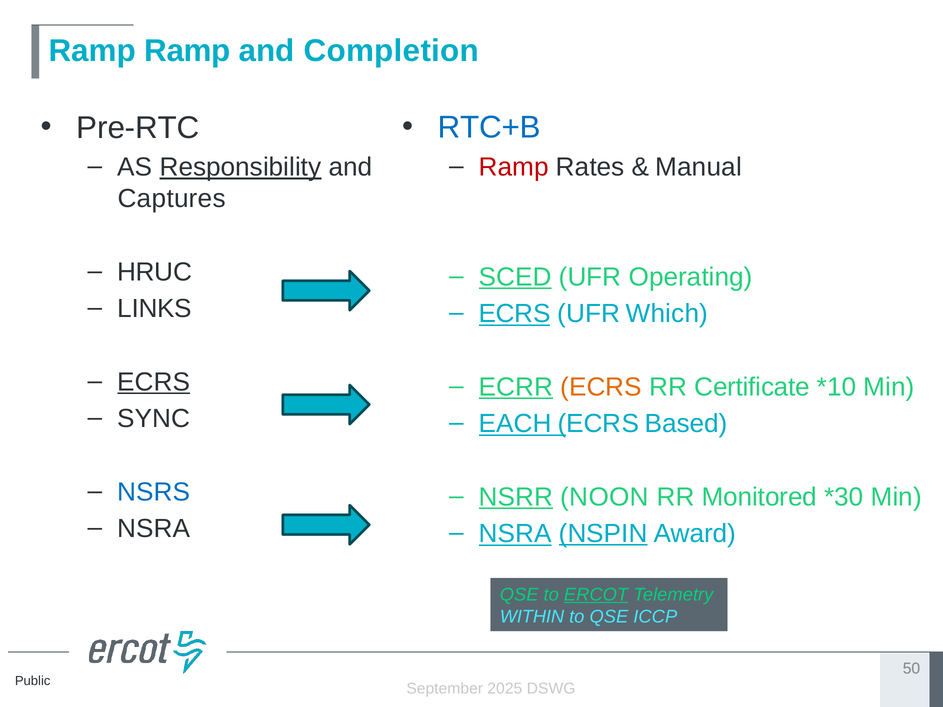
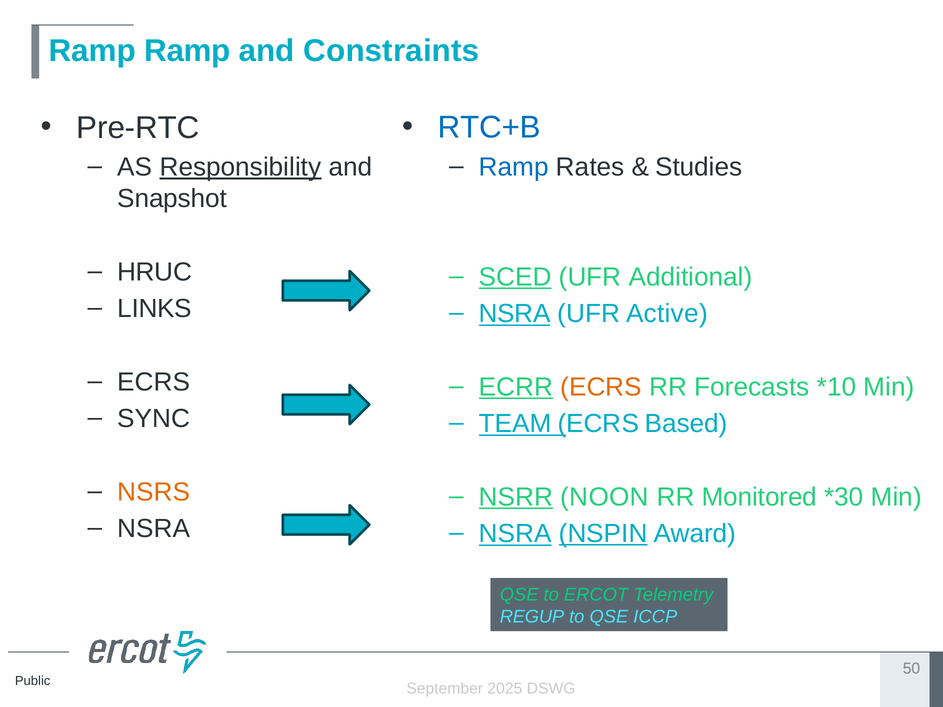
Completion: Completion -> Constraints (391, 51)
Ramp colour: red -> blue (514, 167)
Manual: Manual -> Studies (699, 167)
Captures: Captures -> Snapshot (172, 199)
Operating: Operating -> Additional (691, 277)
ECRS: ECRS -> NSRA (515, 314)
Which: Which -> Active (667, 314)
ECRS underline: present -> none (154, 382)
Certificate: Certificate -> Forecasts (752, 387)
EACH: EACH -> TEAM (515, 424)
NSRS colour: blue -> orange (154, 492)
ERCOT underline: present -> none (596, 595)
WITHIN: WITHIN -> REGUP (532, 617)
